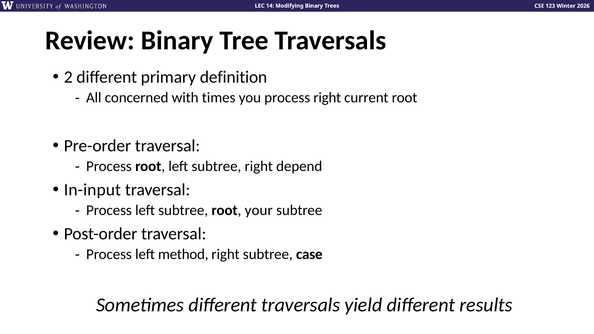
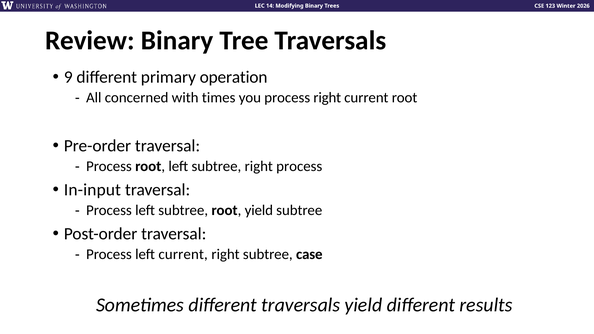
2: 2 -> 9 (68, 77)
definition: definition -> operation (234, 77)
right depend: depend -> process (299, 166)
root your: your -> yield (259, 210)
left method: method -> current (183, 254)
